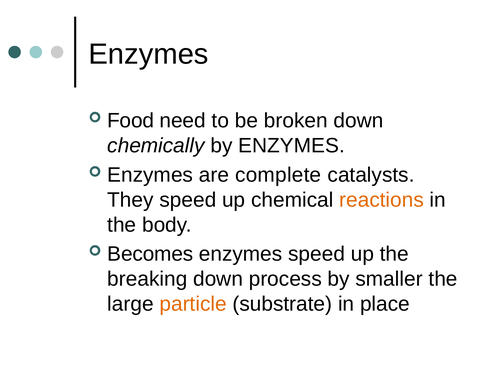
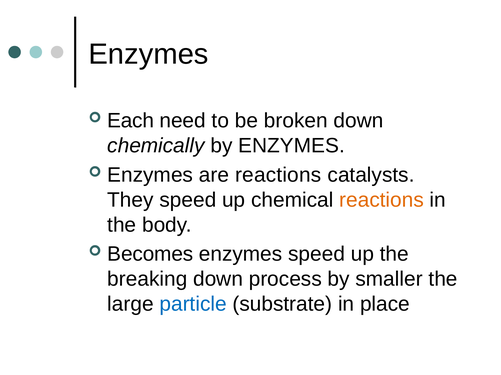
Food: Food -> Each (131, 121)
are complete: complete -> reactions (278, 175)
particle colour: orange -> blue (193, 305)
